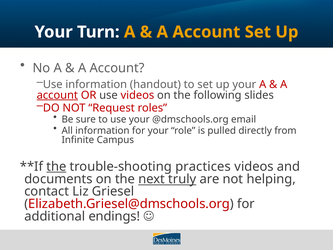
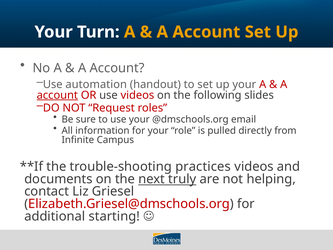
Use information: information -> automation (96, 84)
the underline: present -> none (56, 166)
endings: endings -> starting (114, 216)
